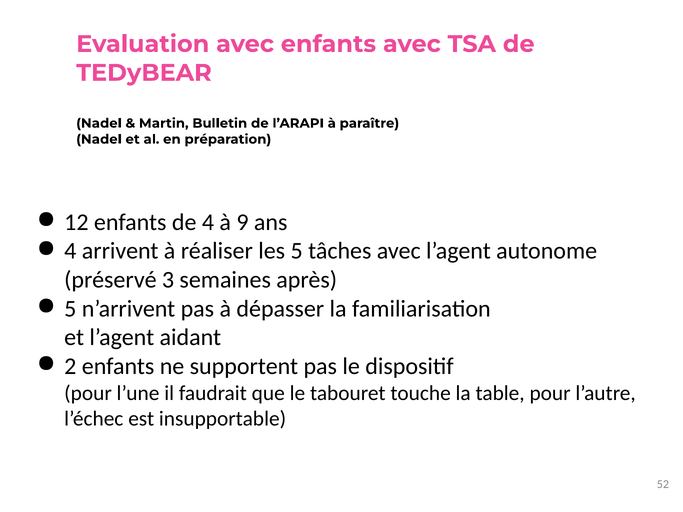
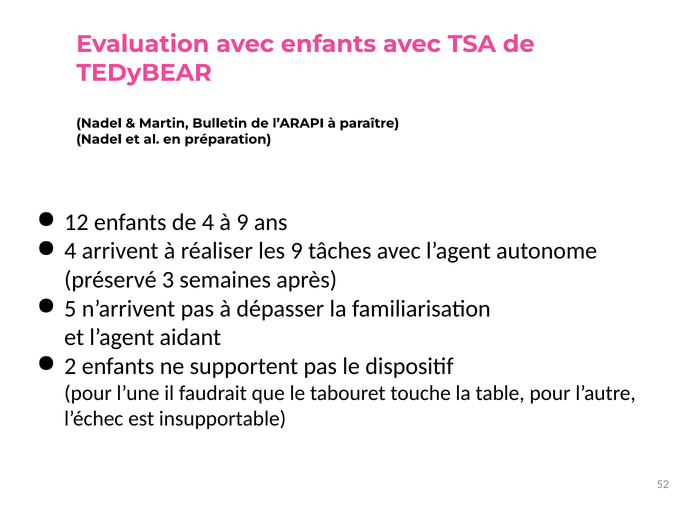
les 5: 5 -> 9 (297, 251)
